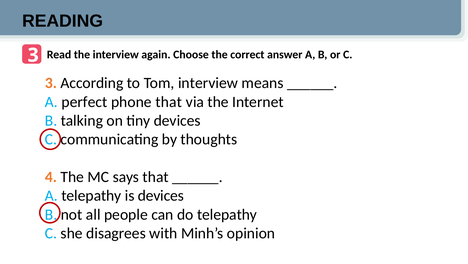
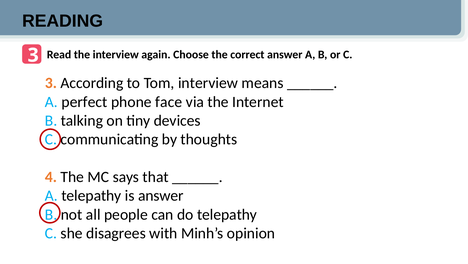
phone that: that -> face (169, 102)
is devices: devices -> answer (161, 195)
